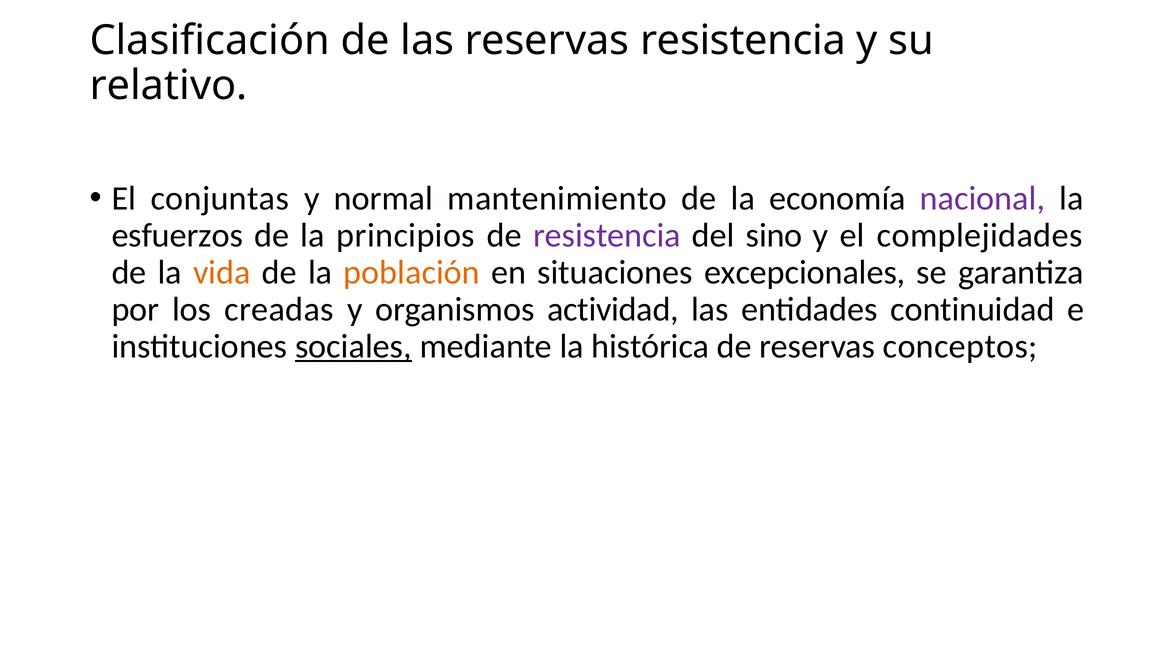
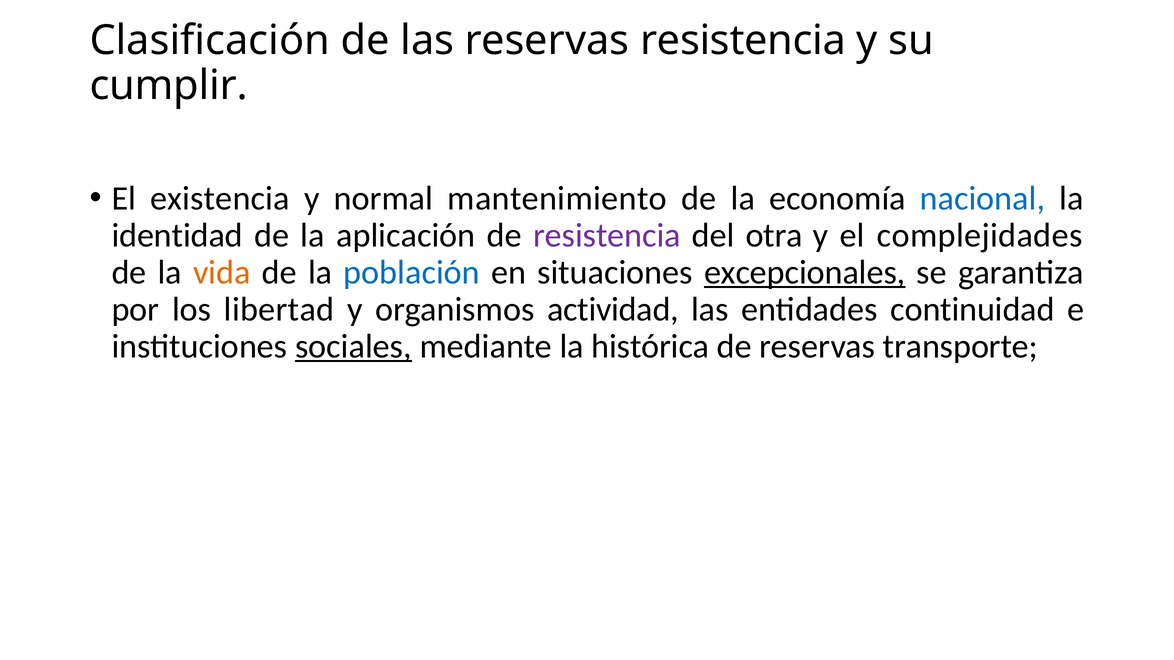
relativo: relativo -> cumplir (169, 85)
conjuntas: conjuntas -> existencia (220, 198)
nacional colour: purple -> blue (983, 198)
esfuerzos: esfuerzos -> identidad (177, 235)
principios: principios -> aplicación (406, 235)
sino: sino -> otra (774, 235)
población colour: orange -> blue (412, 272)
excepcionales underline: none -> present (805, 272)
creadas: creadas -> libertad (279, 309)
conceptos: conceptos -> transporte (960, 346)
